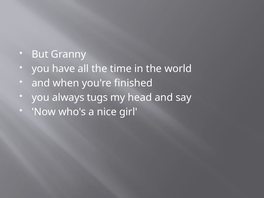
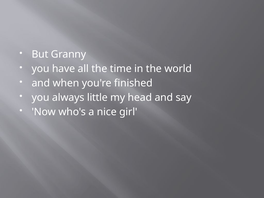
tugs: tugs -> little (97, 98)
